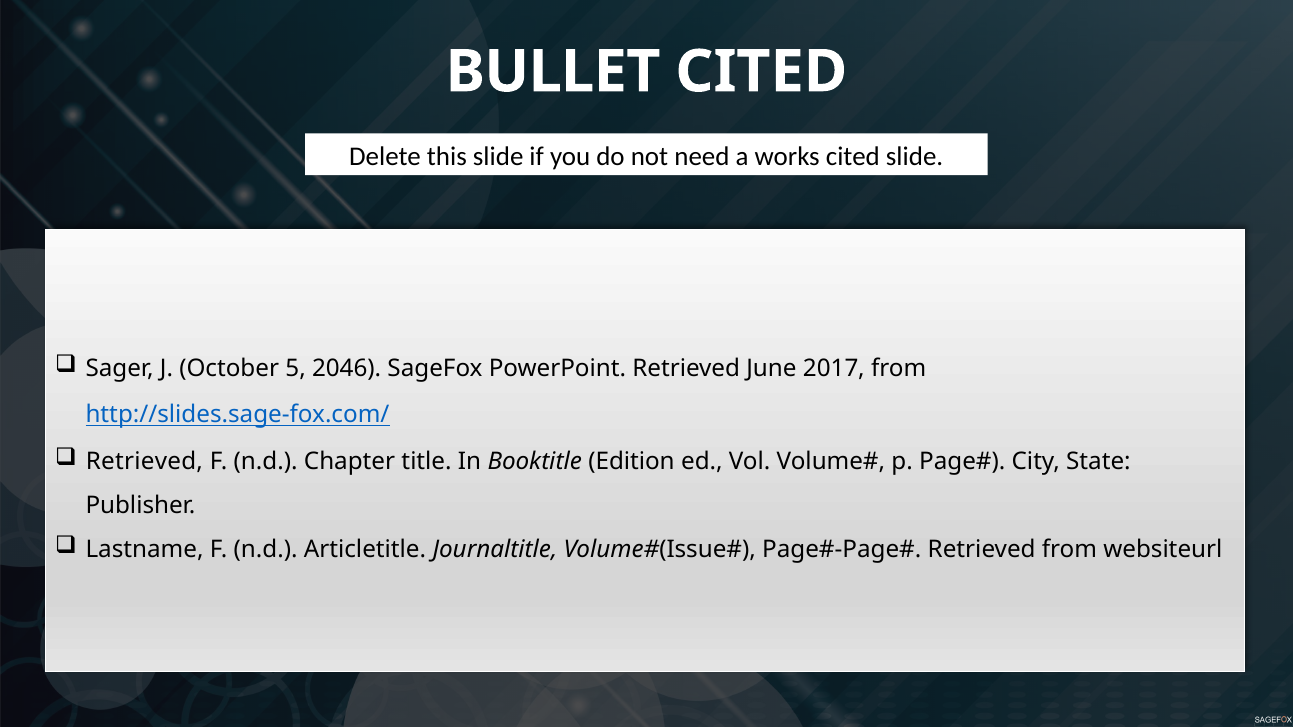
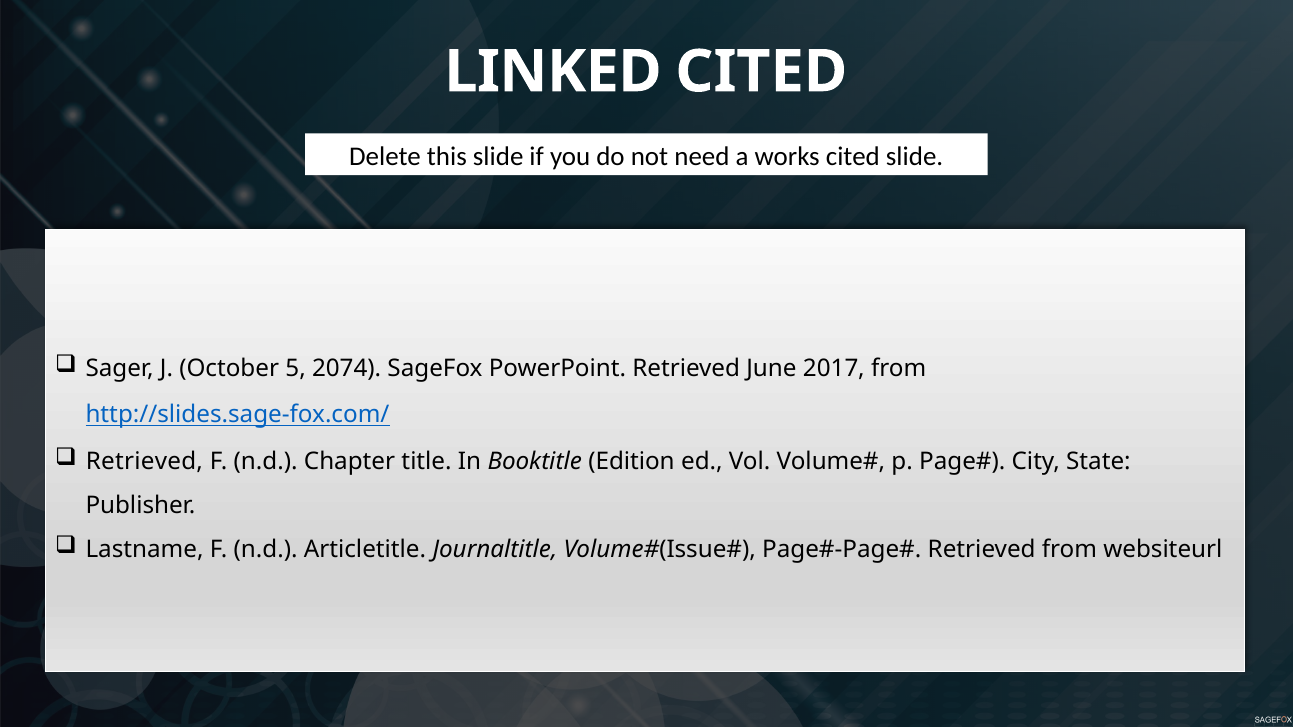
BULLET: BULLET -> LINKED (553, 72)
2046: 2046 -> 2074 (347, 369)
